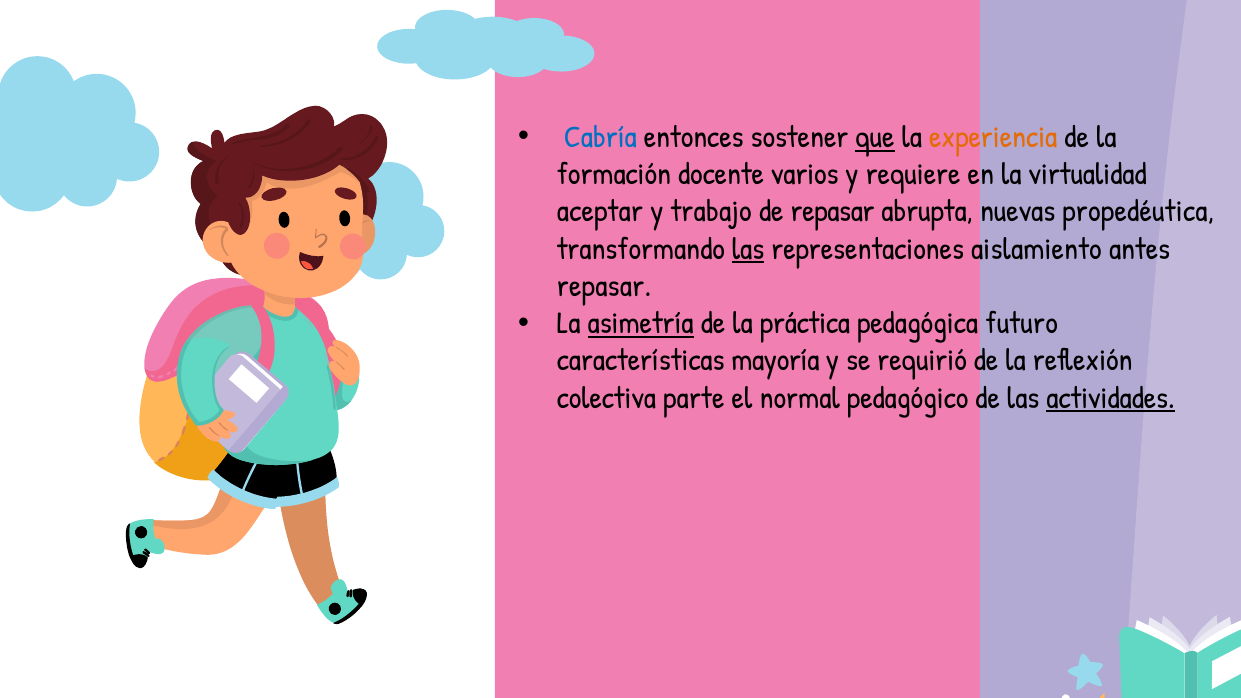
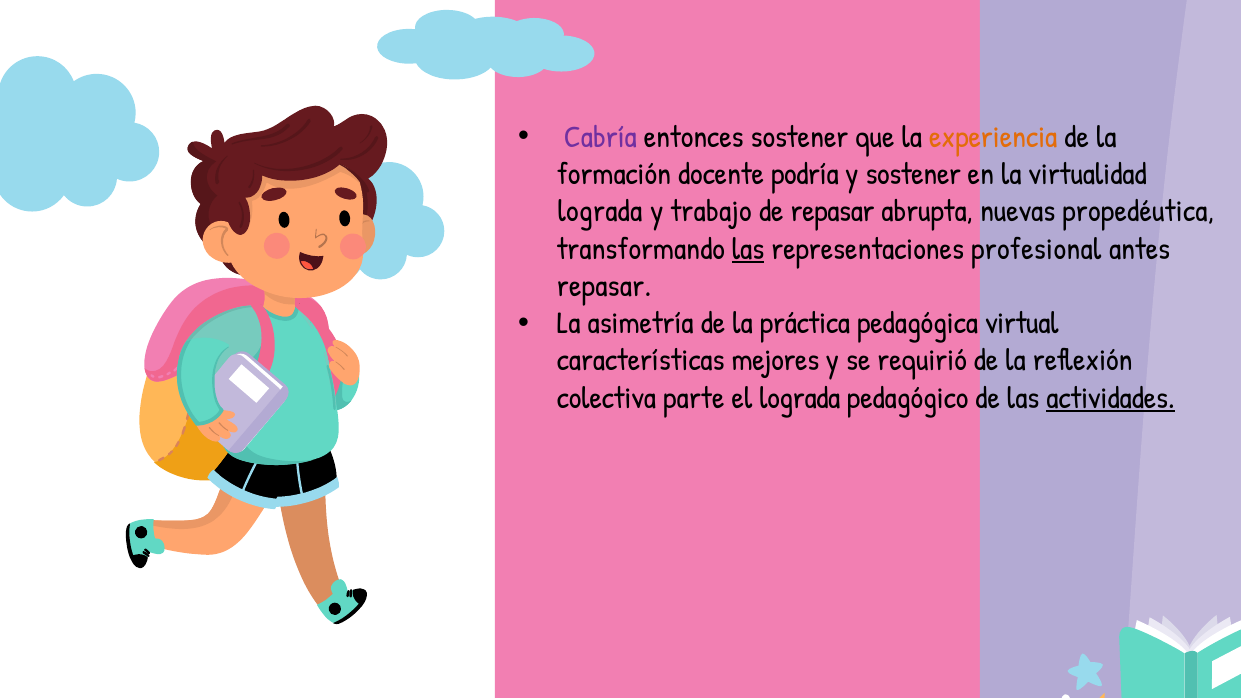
Cabría colour: blue -> purple (600, 137)
que underline: present -> none (875, 137)
varios: varios -> podría (805, 175)
y requiere: requiere -> sostener (913, 175)
aceptar: aceptar -> lograda (600, 212)
aislamiento: aislamiento -> profesional (1036, 249)
asimetría underline: present -> none (641, 323)
futuro: futuro -> virtual (1022, 323)
mayoría: mayoría -> mejores (775, 361)
el normal: normal -> lograda (800, 398)
